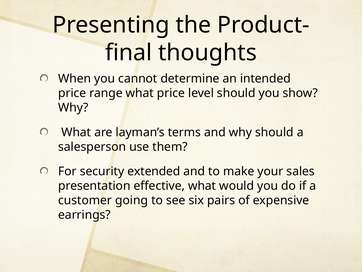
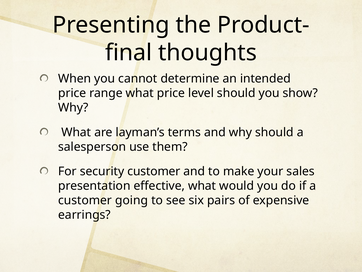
security extended: extended -> customer (154, 171)
